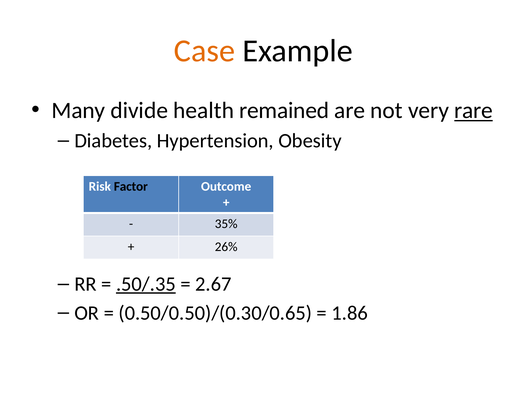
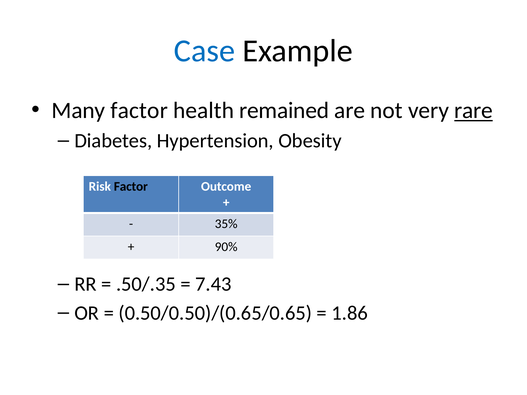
Case colour: orange -> blue (204, 51)
Many divide: divide -> factor (139, 111)
26%: 26% -> 90% (226, 247)
.50/.35 underline: present -> none (146, 284)
2.67: 2.67 -> 7.43 (213, 284)
0.50/0.50)/(0.30/0.65: 0.50/0.50)/(0.30/0.65 -> 0.50/0.50)/(0.65/0.65 (215, 313)
